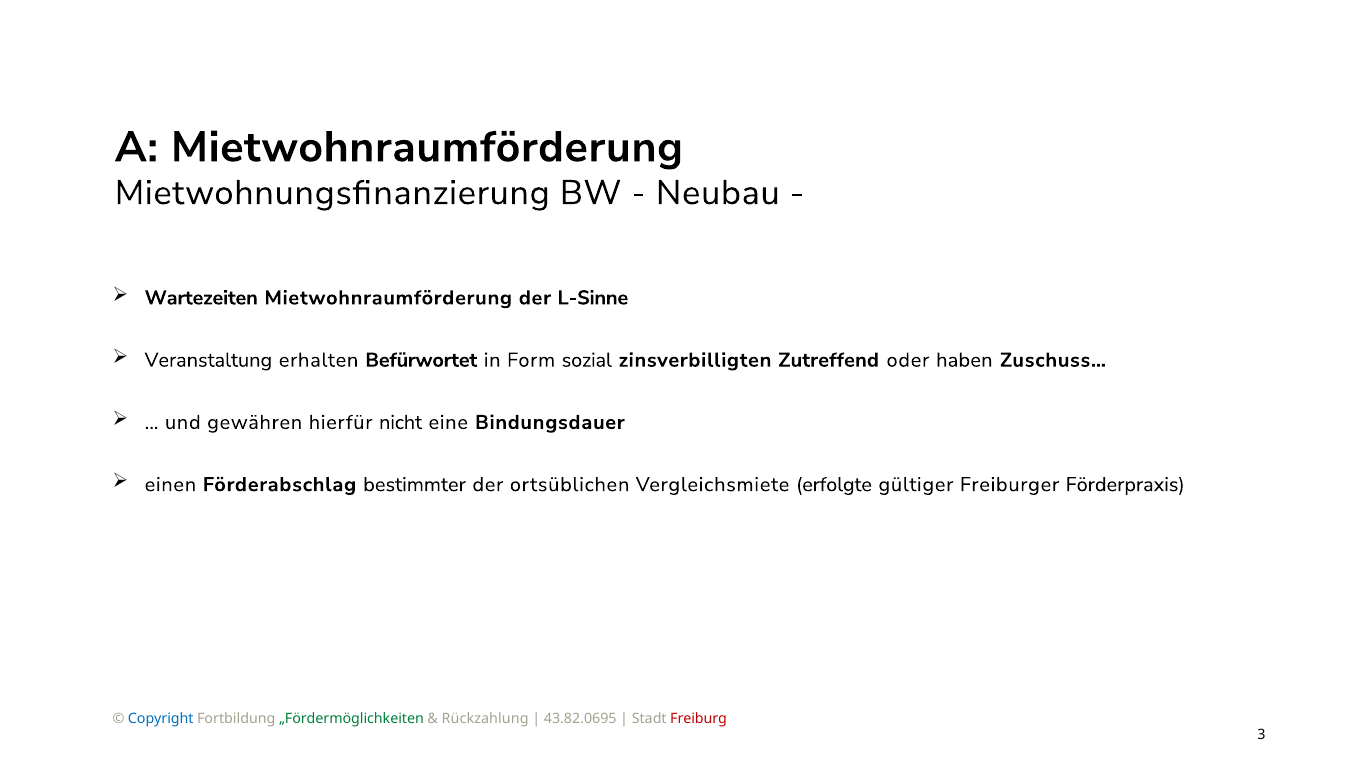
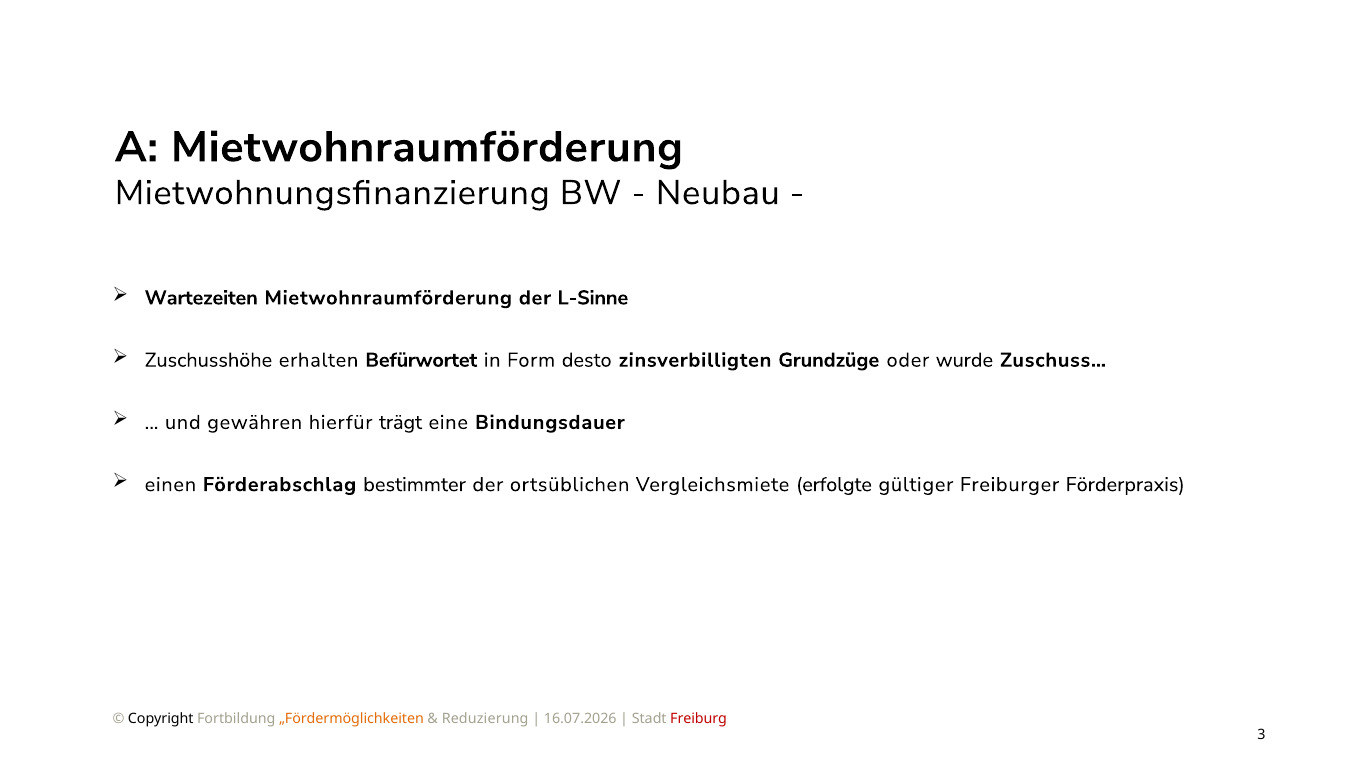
Veranstaltung: Veranstaltung -> Zuschusshöhe (208, 360)
sozial: sozial -> desto (587, 360)
Zutreffend: Zutreffend -> Grundzüge (829, 360)
haben: haben -> wurde (964, 360)
nicht: nicht -> trägt (401, 422)
Copyright colour: blue -> black (161, 718)
„Fördermöglichkeiten colour: green -> orange (351, 718)
Rückzahlung: Rückzahlung -> Reduzierung (485, 718)
43.82.0695: 43.82.0695 -> 16.07.2026 (580, 718)
